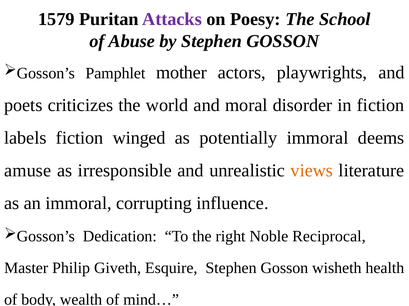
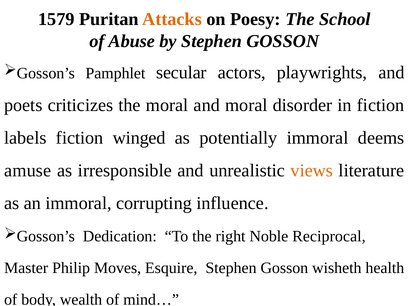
Attacks colour: purple -> orange (172, 19)
mother: mother -> secular (181, 73)
the world: world -> moral (167, 106)
Giveth: Giveth -> Moves (118, 269)
